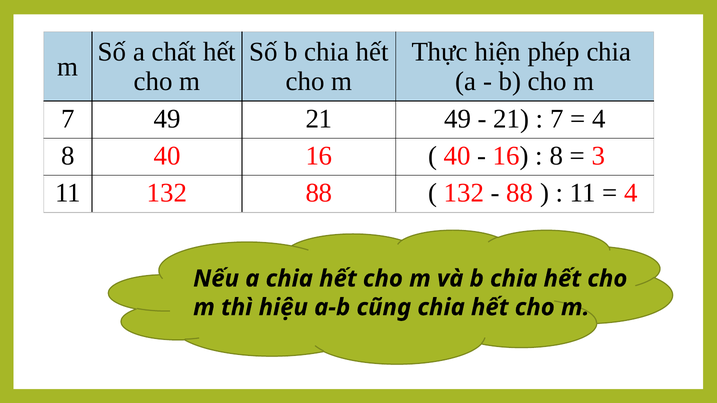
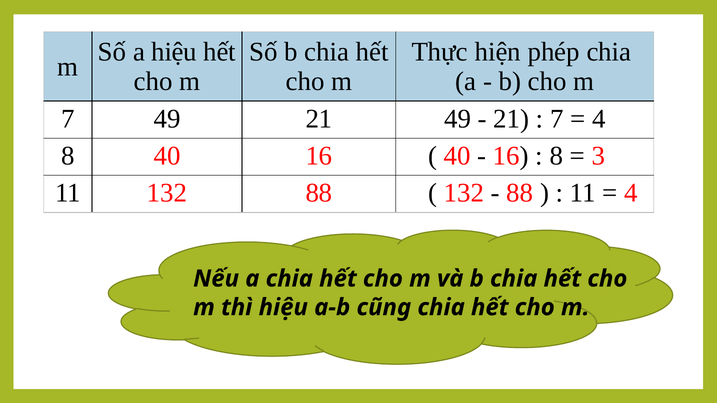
a chất: chất -> hiệu (174, 52)
